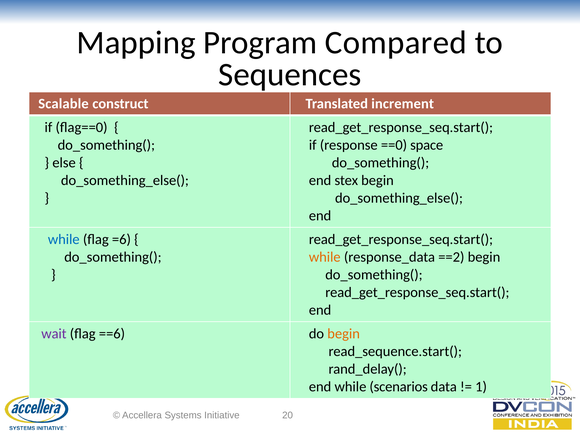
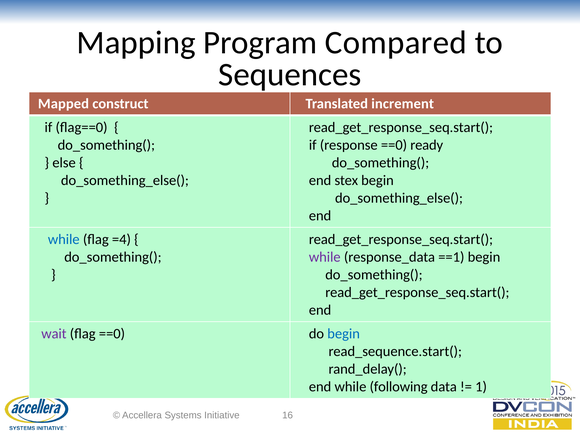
Scalable: Scalable -> Mapped (63, 104)
space: space -> ready (427, 145)
=6: =6 -> =4 (121, 239)
while colour: orange -> purple (325, 257)
==2: ==2 -> ==1 (451, 257)
flag ==6: ==6 -> ==0 (112, 334)
begin colour: orange -> blue (344, 334)
scenarios: scenarios -> following (399, 387)
20: 20 -> 16 (288, 415)
